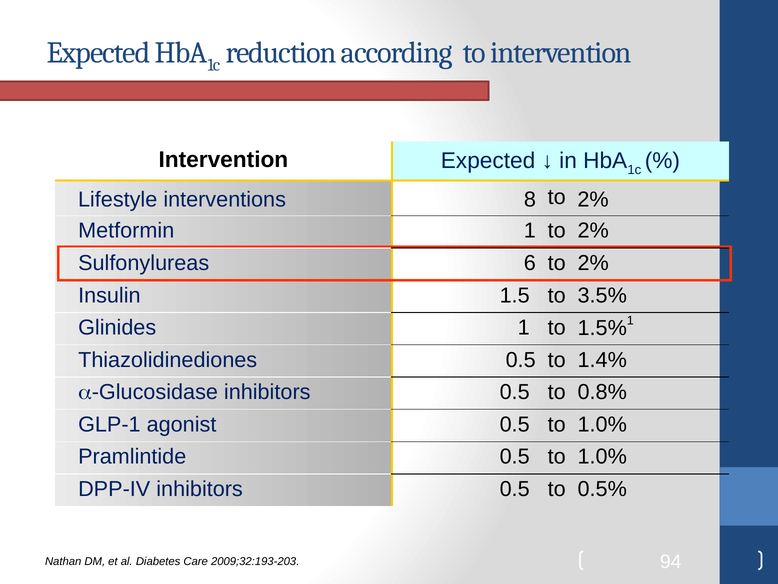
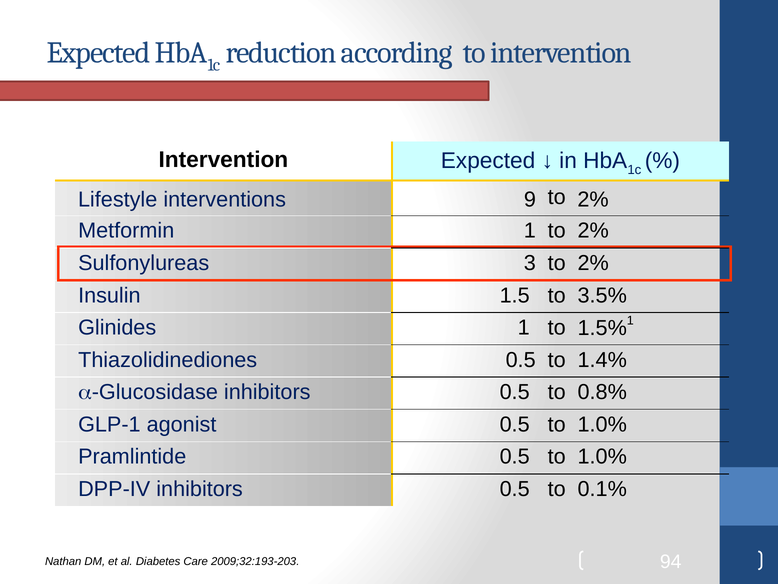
8: 8 -> 9 (530, 199)
6: 6 -> 3 (530, 263)
0.5%: 0.5% -> 0.1% (602, 489)
